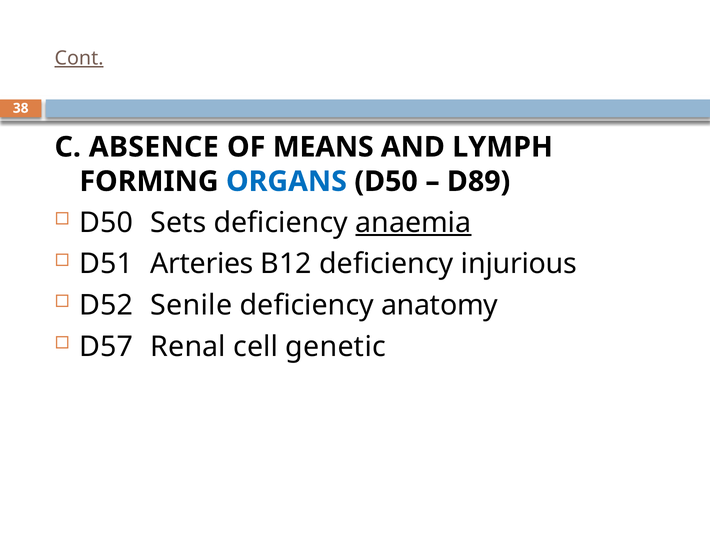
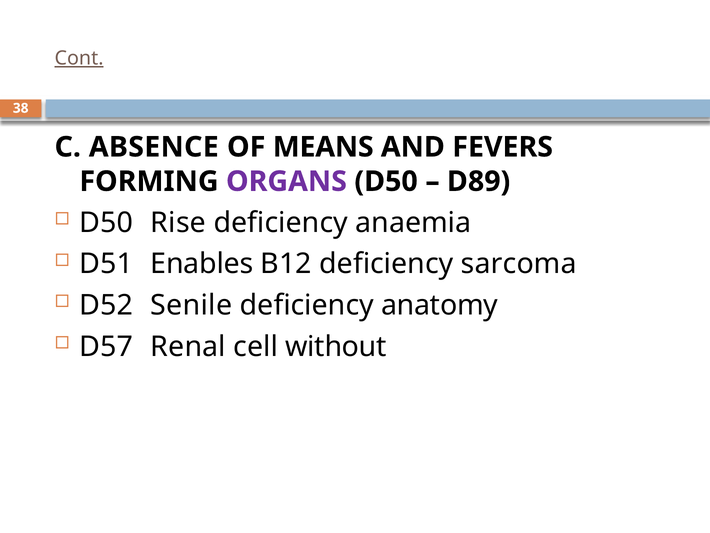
LYMPH: LYMPH -> FEVERS (503, 147)
ORGANS colour: blue -> purple (286, 181)
Sets: Sets -> Rise (178, 223)
anaemia underline: present -> none (413, 223)
Arteries: Arteries -> Enables (202, 264)
injurious: injurious -> sarcoma (519, 264)
genetic: genetic -> without (336, 346)
